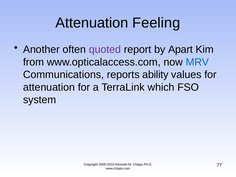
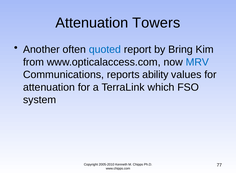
Feeling: Feeling -> Towers (156, 23)
quoted colour: purple -> blue (105, 50)
Apart: Apart -> Bring (180, 50)
